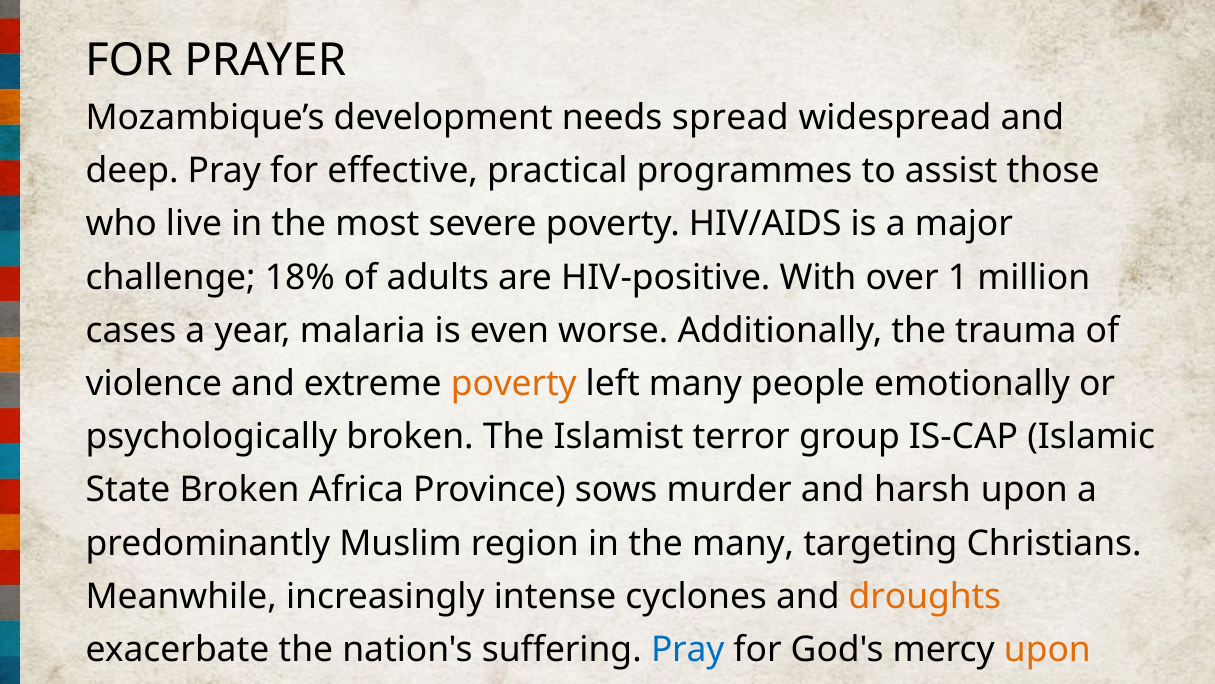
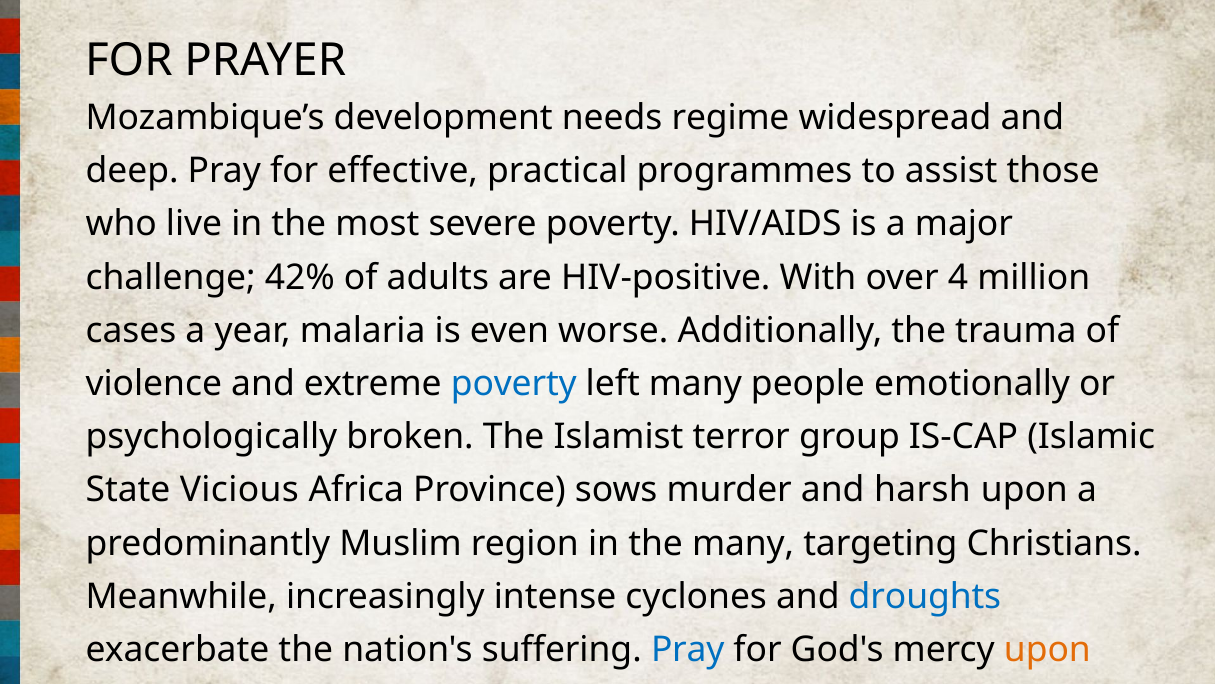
spread: spread -> regime (731, 118)
18%: 18% -> 42% (300, 277)
1: 1 -> 4 (958, 277)
poverty colour: orange -> blue (514, 384)
State Broken: Broken -> Vicious (239, 490)
droughts colour: orange -> blue (925, 596)
